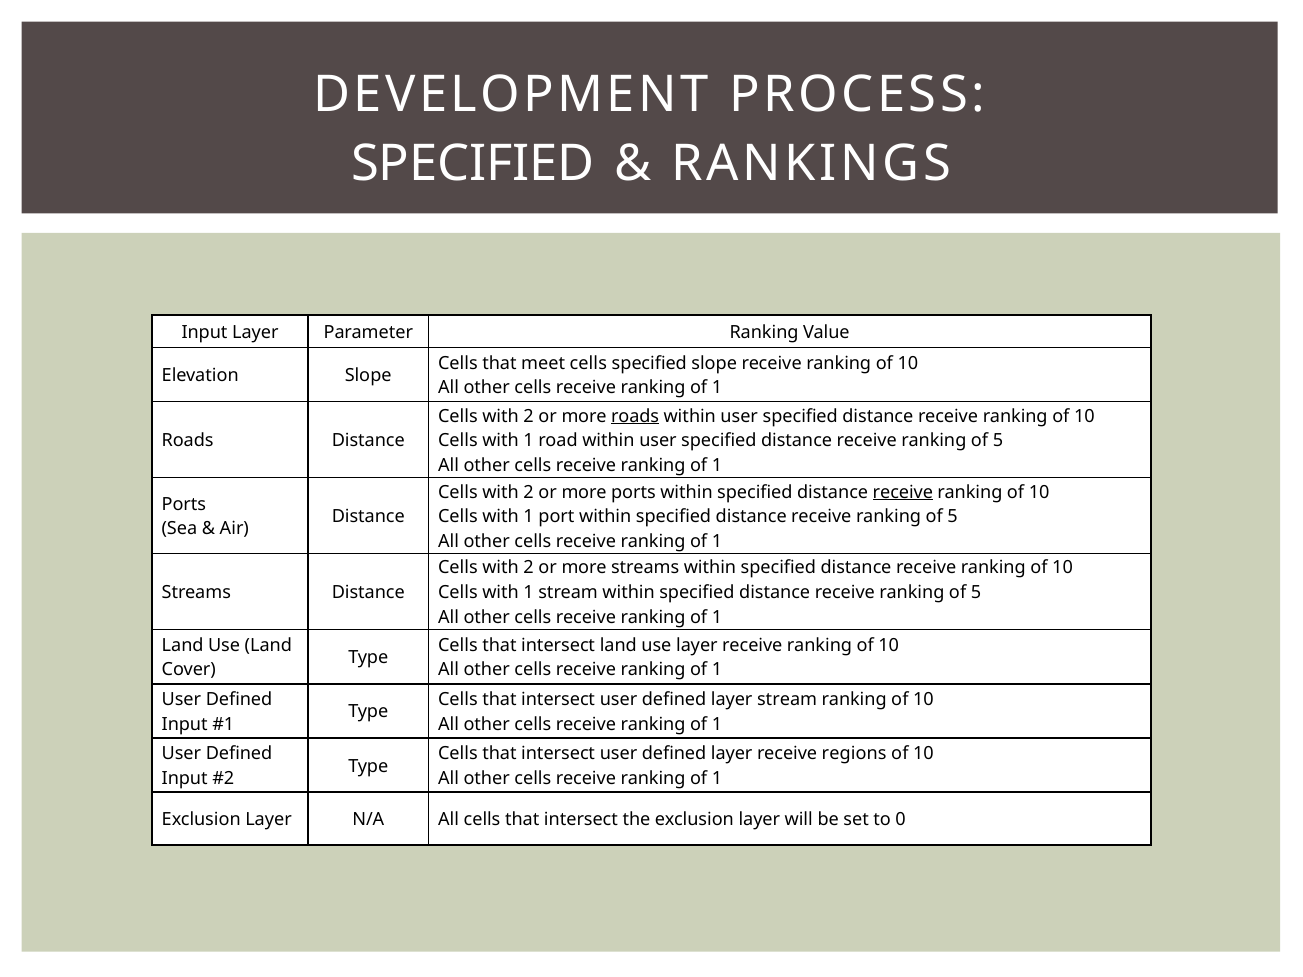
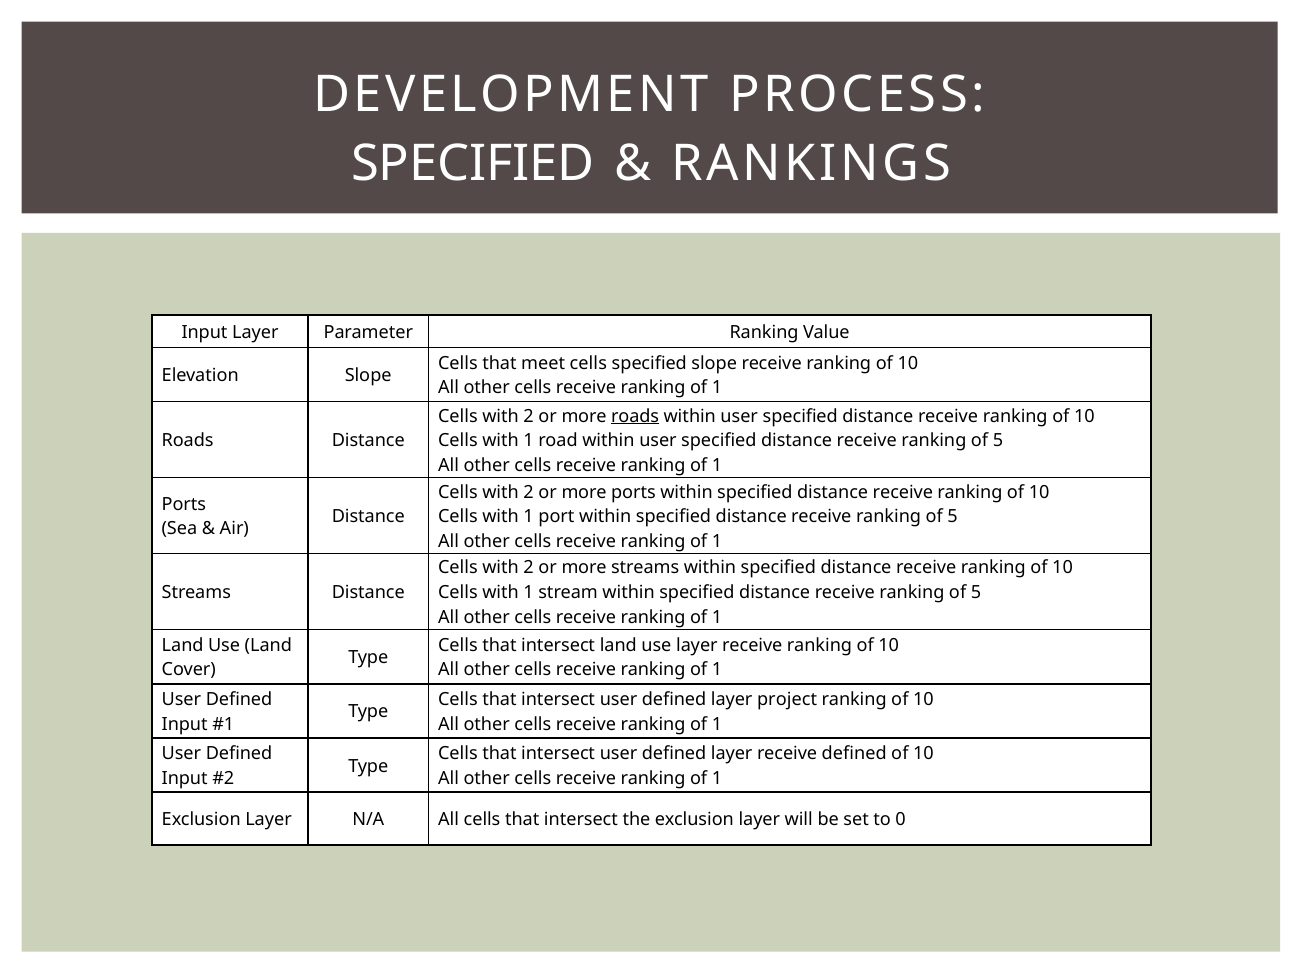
receive underline: present -> none (903, 492)
layer stream: stream -> project (787, 700)
receive regions: regions -> defined (854, 754)
